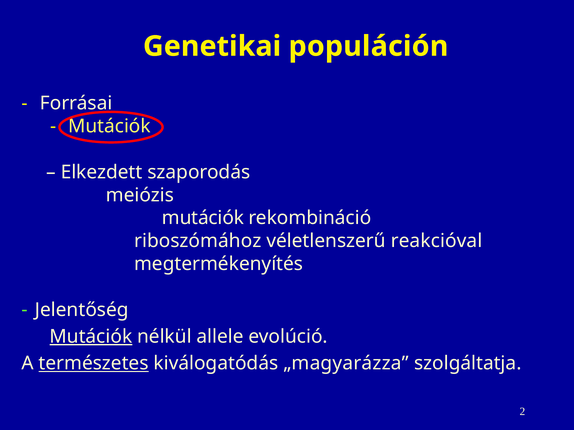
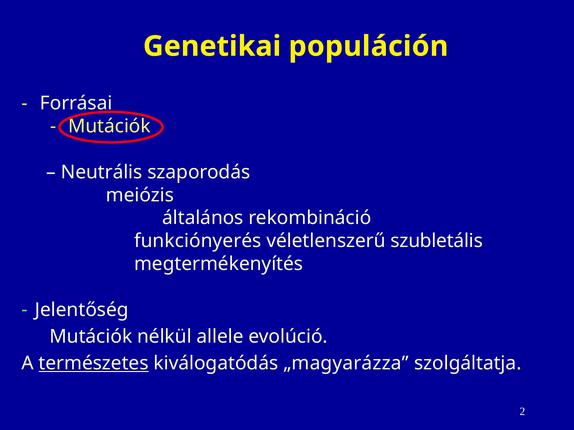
Elkezdett: Elkezdett -> Neutrális (102, 172)
mutációk: mutációk -> általános (203, 218)
riboszómához: riboszómához -> funkciónyerés (198, 241)
reakcióval: reakcióval -> szubletális (437, 241)
Mutációk underline: present -> none (91, 337)
